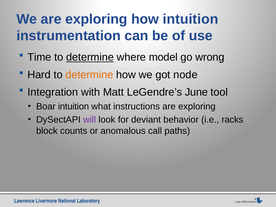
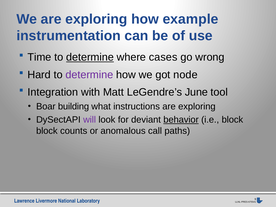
how intuition: intuition -> example (191, 19)
model: model -> cases (163, 57)
determine colour: orange -> purple (89, 75)
Boar intuition: intuition -> building (73, 106)
behavior underline: none -> present (181, 120)
i.e racks: racks -> block (232, 120)
